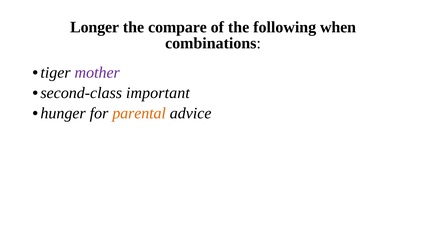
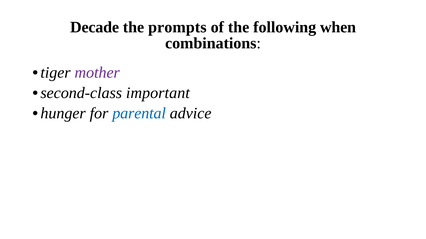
Longer: Longer -> Decade (95, 27)
compare: compare -> prompts (177, 27)
parental colour: orange -> blue (139, 114)
